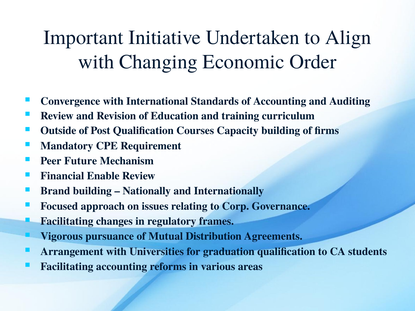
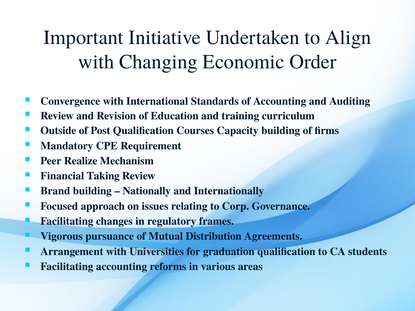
Future: Future -> Realize (81, 161)
Enable: Enable -> Taking (103, 176)
